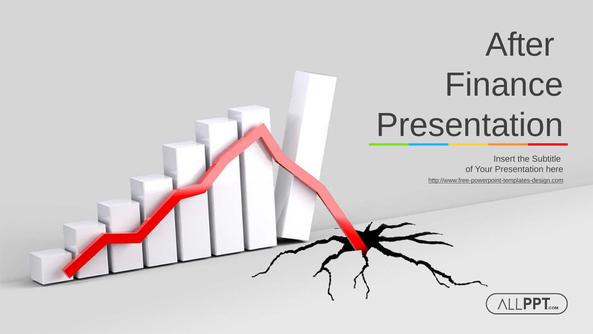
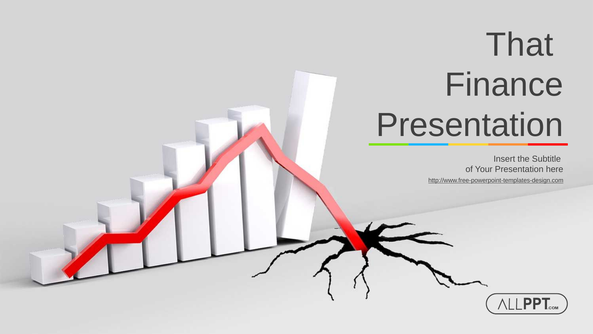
After: After -> That (520, 45)
